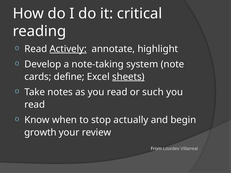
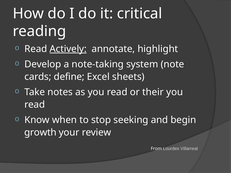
sheets underline: present -> none (128, 77)
such: such -> their (153, 92)
actually: actually -> seeking (131, 120)
